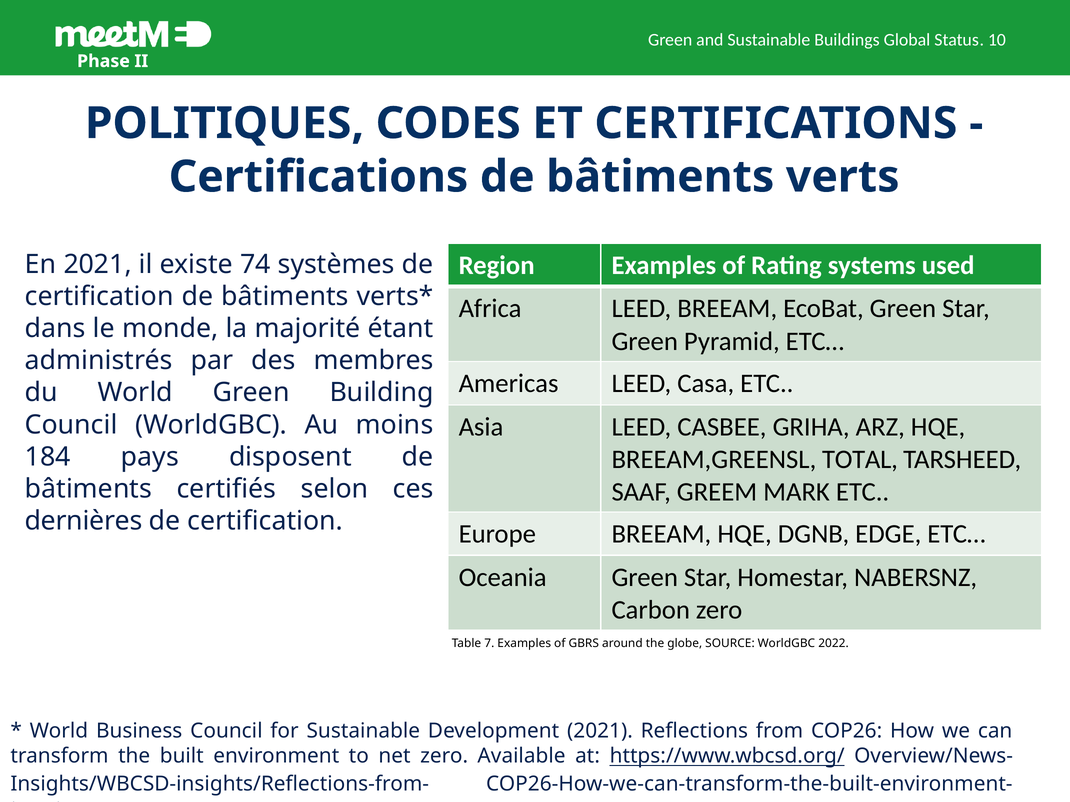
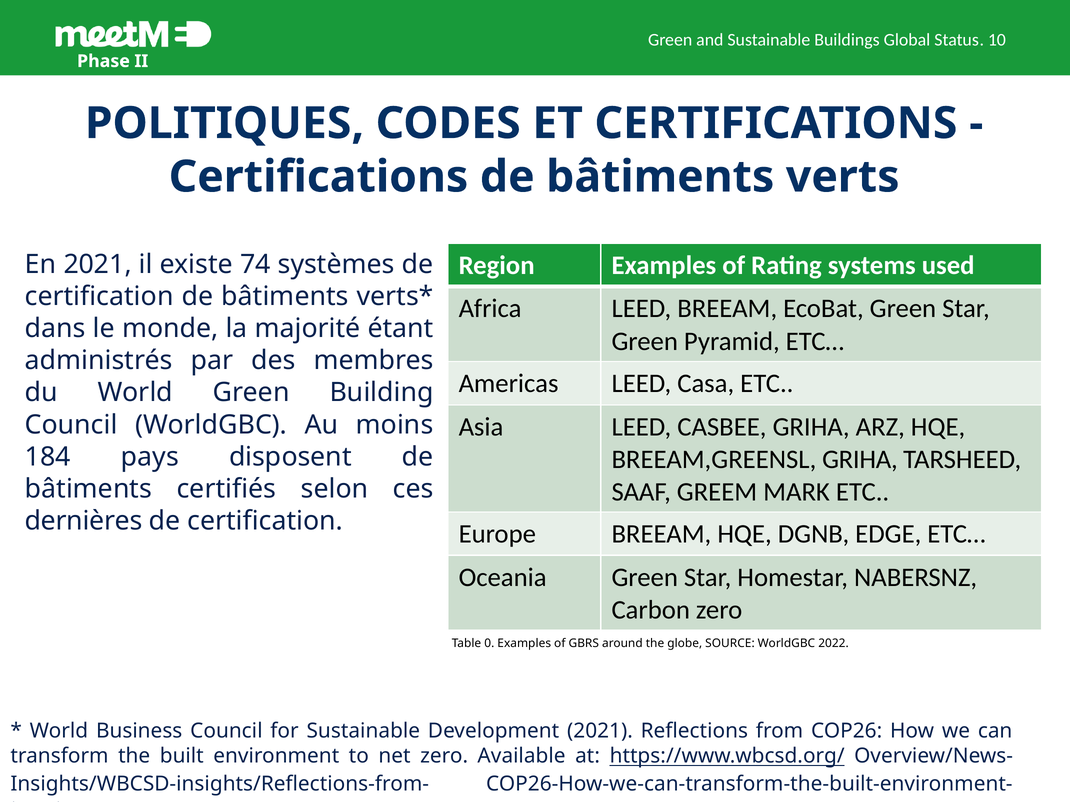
BREEAM,GREENSL TOTAL: TOTAL -> GRIHA (860, 460)
7: 7 -> 0 (489, 644)
